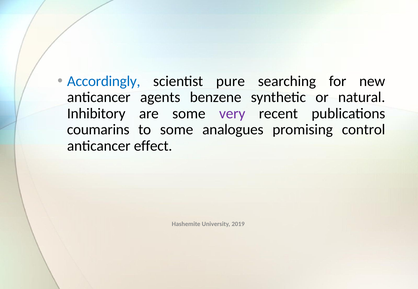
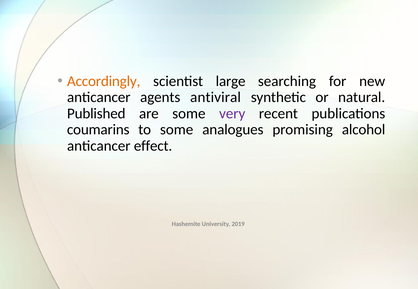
Accordingly colour: blue -> orange (104, 81)
pure: pure -> large (231, 81)
benzene: benzene -> antiviral (216, 97)
Inhibitory: Inhibitory -> Published (96, 114)
control: control -> alcohol (364, 130)
